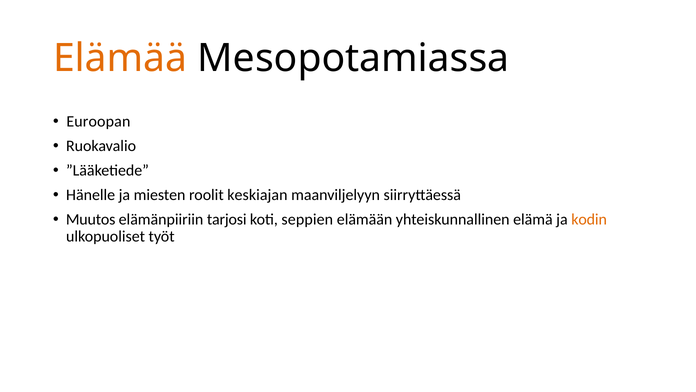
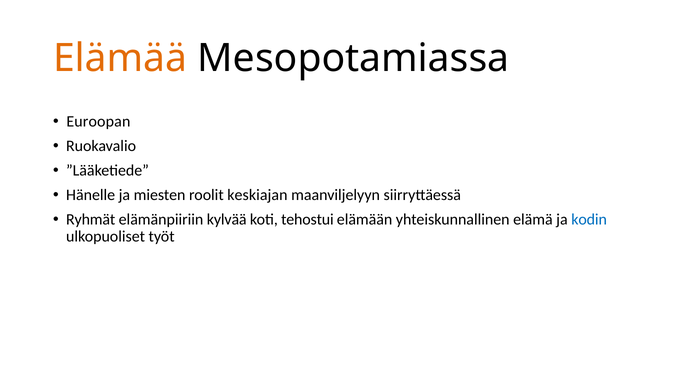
Muutos: Muutos -> Ryhmät (91, 219)
tarjosi: tarjosi -> kylvää (227, 219)
seppien: seppien -> tehostui (307, 219)
kodin colour: orange -> blue (589, 219)
